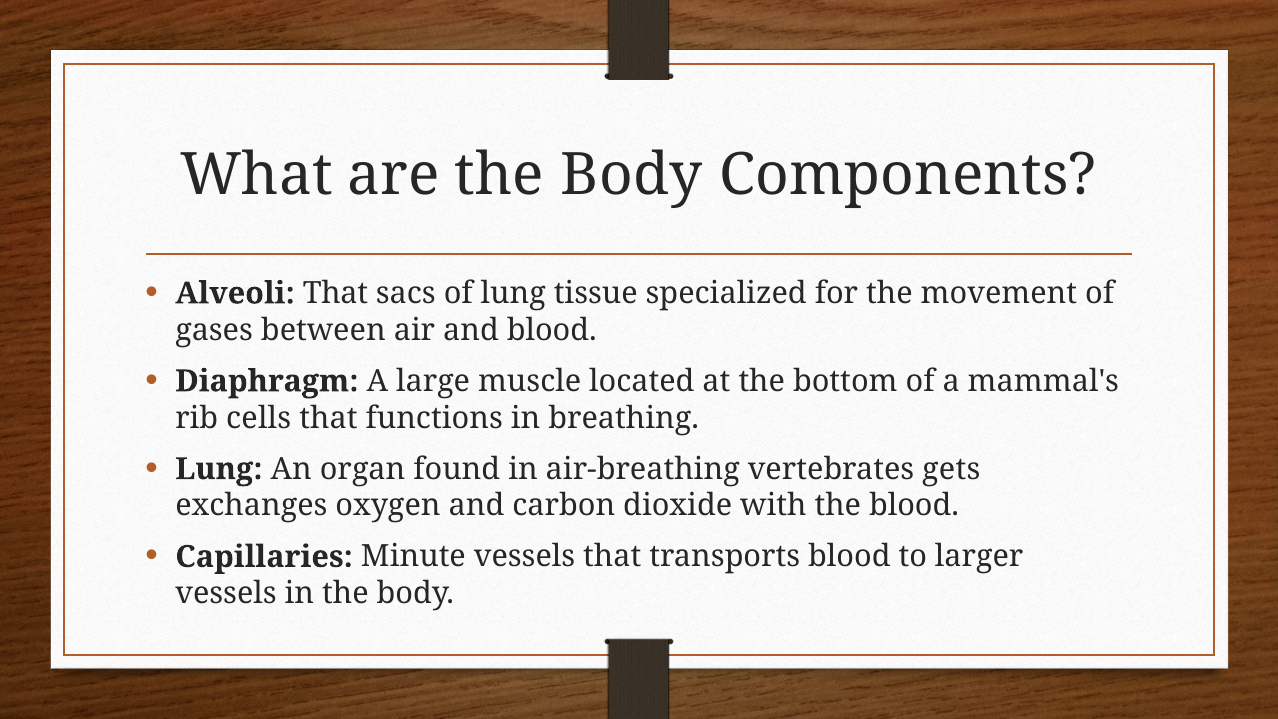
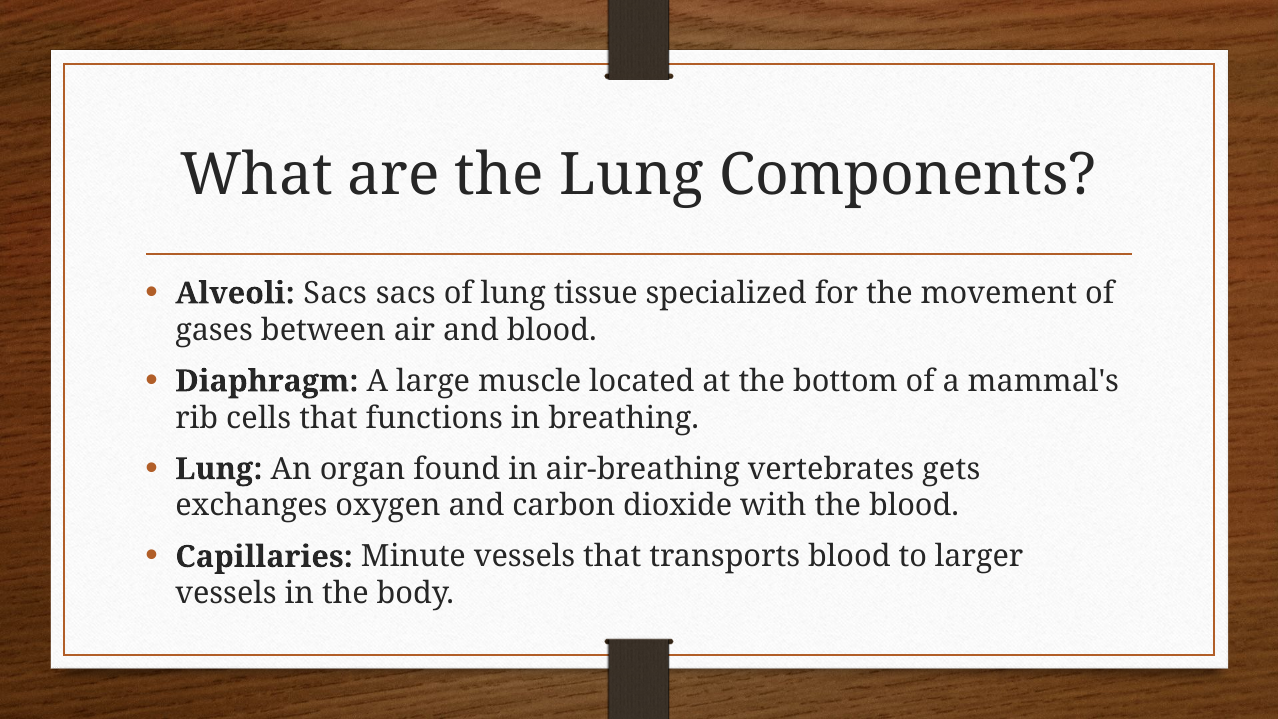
are the Body: Body -> Lung (632, 175)
Alveoli That: That -> Sacs (335, 293)
